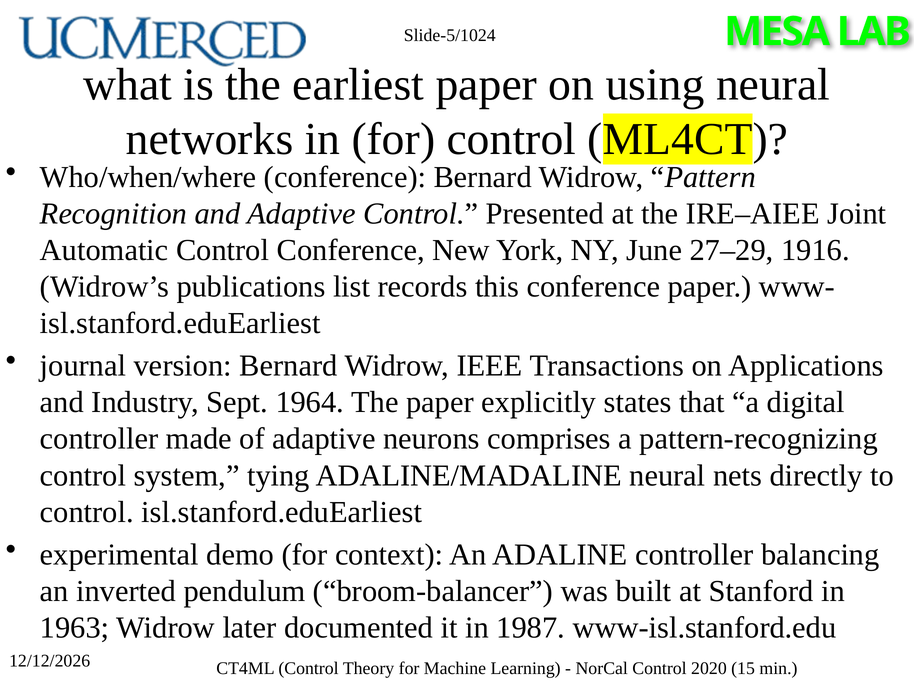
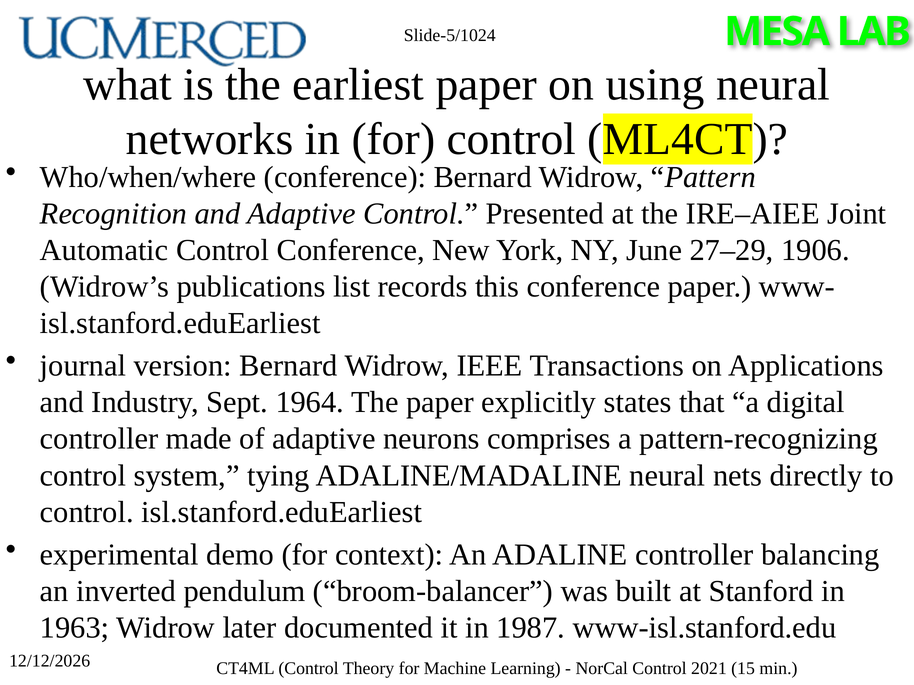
1916: 1916 -> 1906 (815, 250)
2020: 2020 -> 2021 (709, 669)
